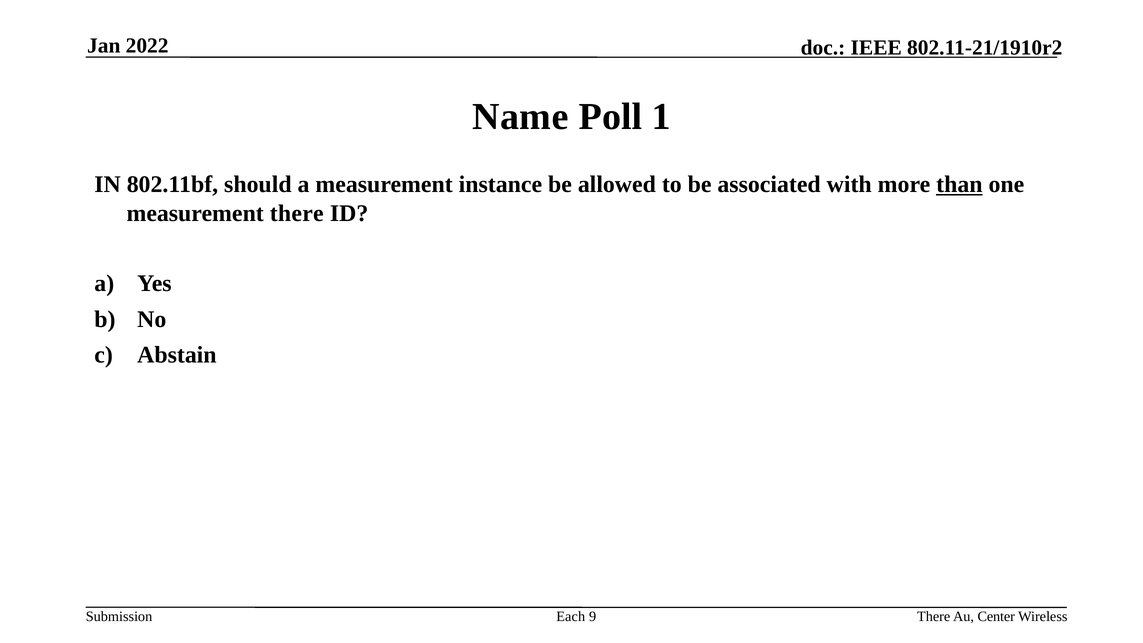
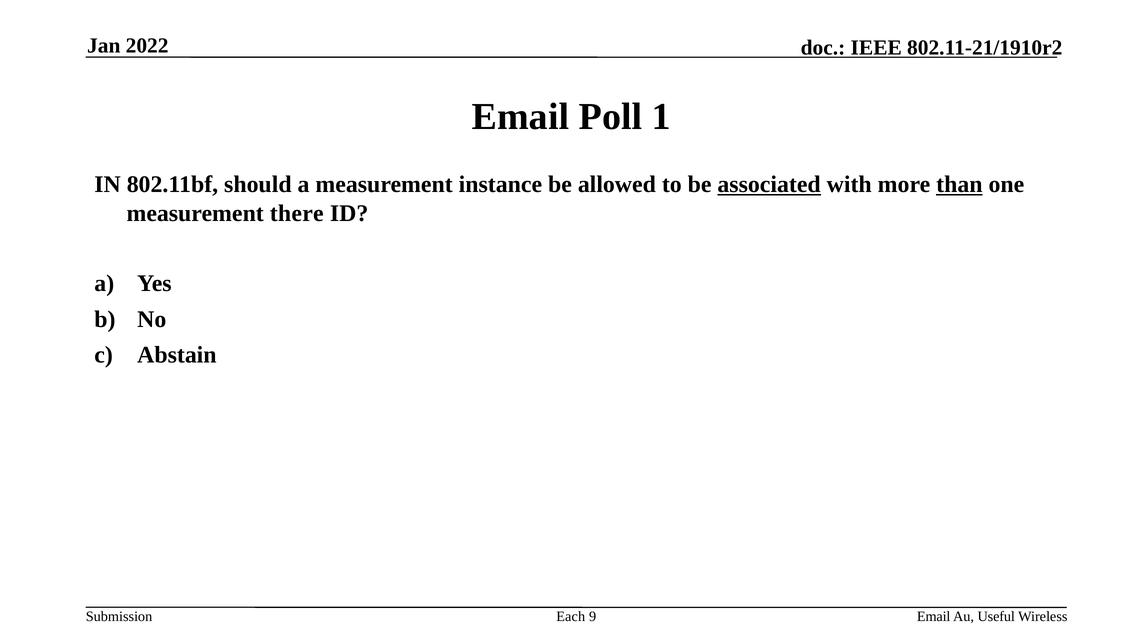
Name: Name -> Email (520, 117)
associated underline: none -> present (769, 185)
There: There -> Email (934, 617)
Center: Center -> Useful (996, 617)
